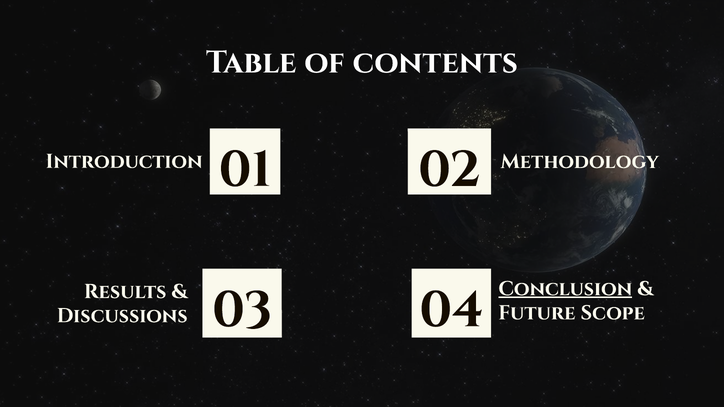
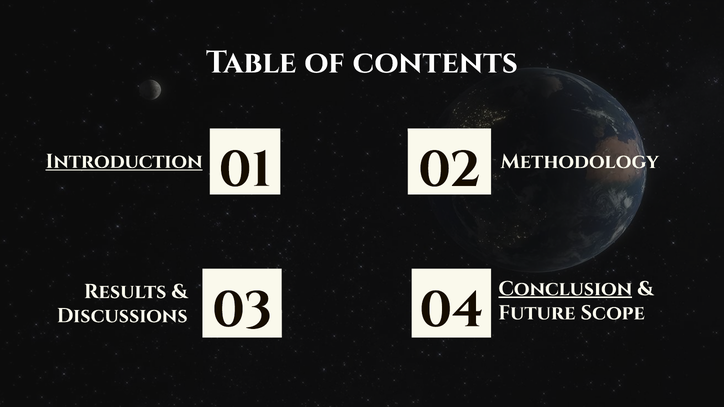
Introduction underline: none -> present (124, 161)
